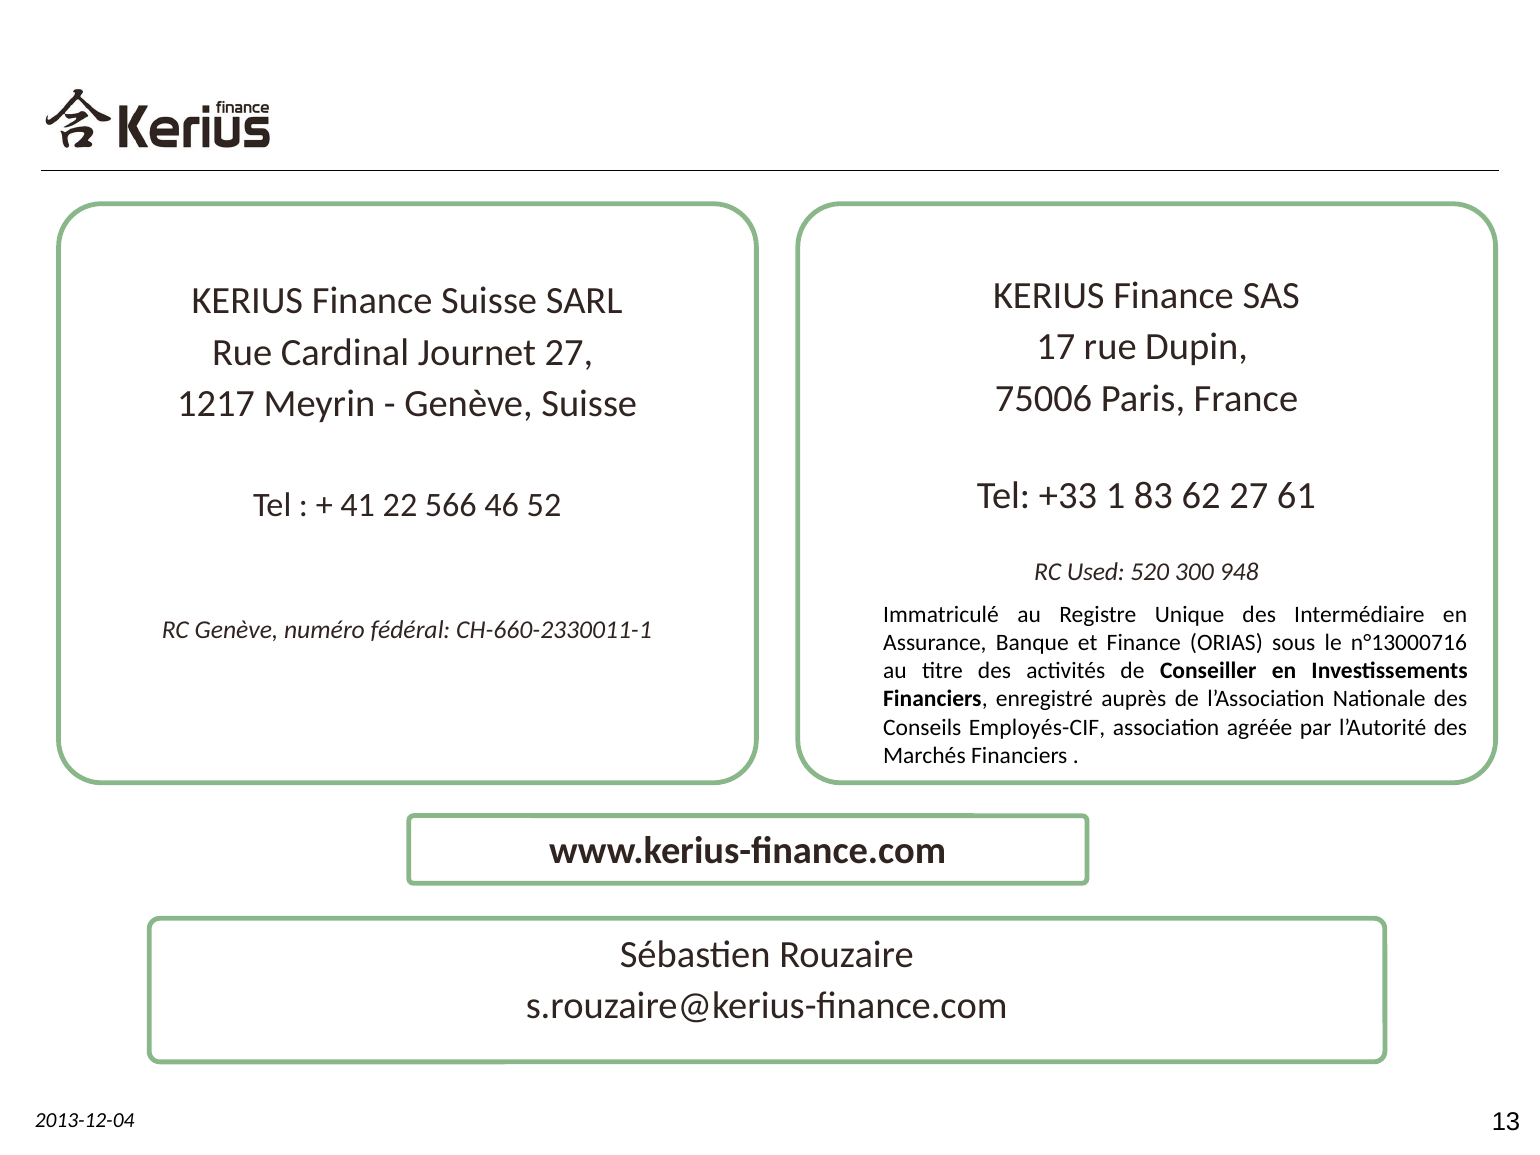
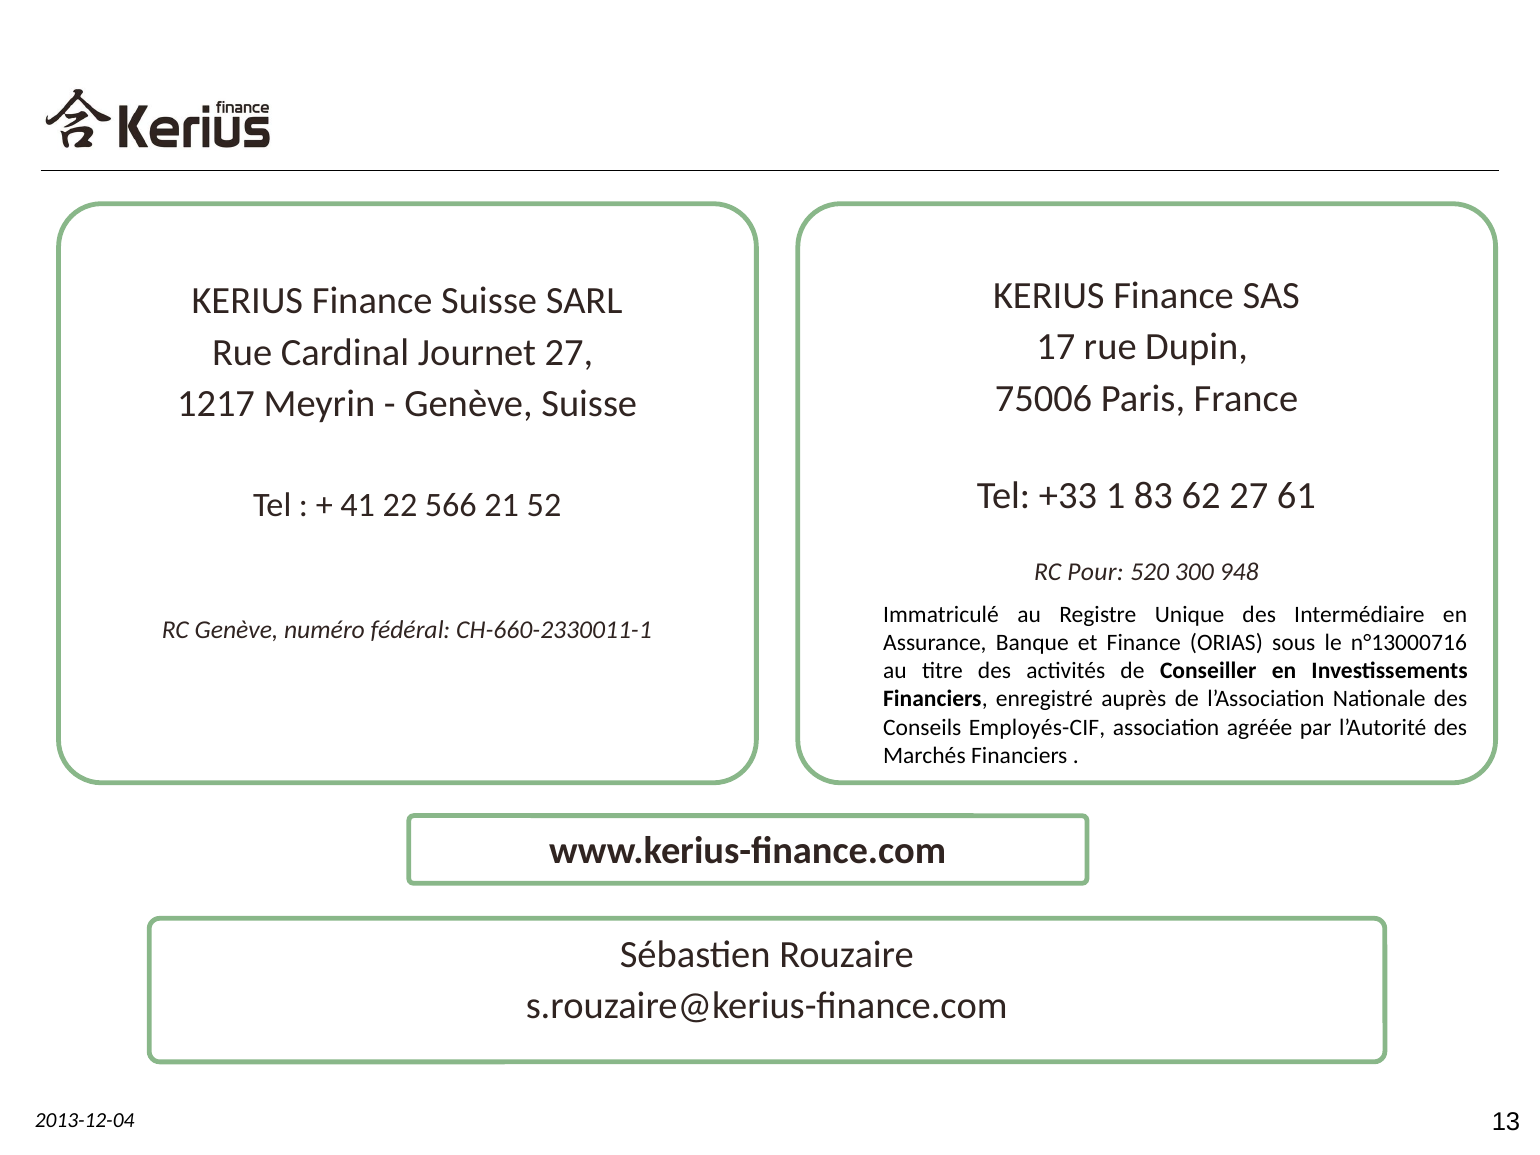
46: 46 -> 21 (502, 505)
Used: Used -> Pour (1096, 572)
